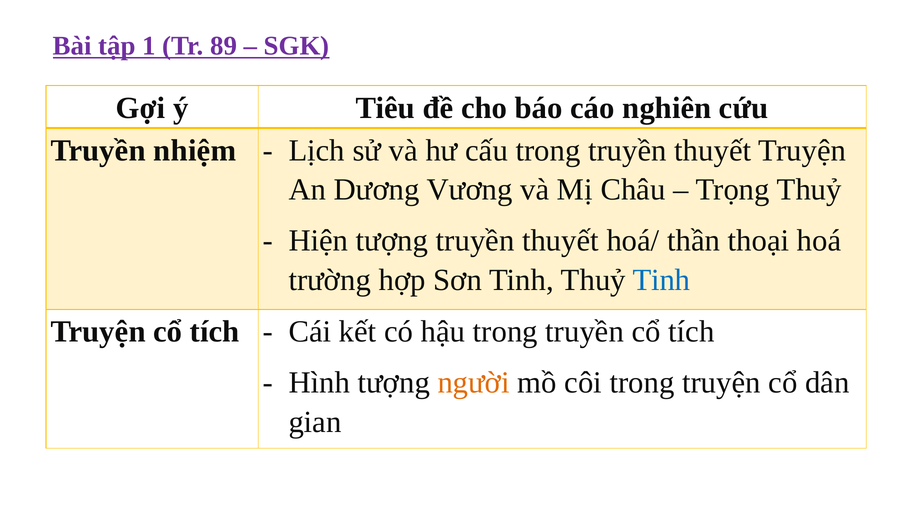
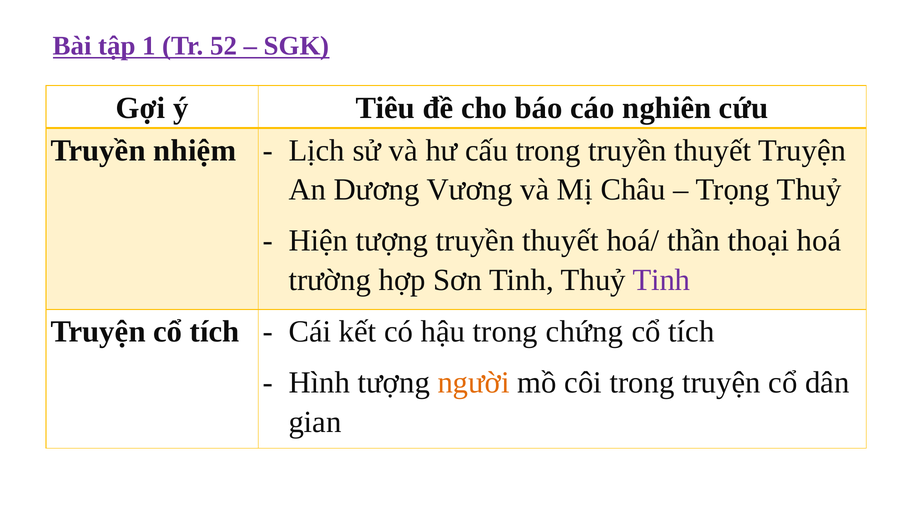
89: 89 -> 52 (224, 46)
Tinh colour: blue -> purple (662, 280)
hậu trong truyền: truyền -> chứng (585, 332)
